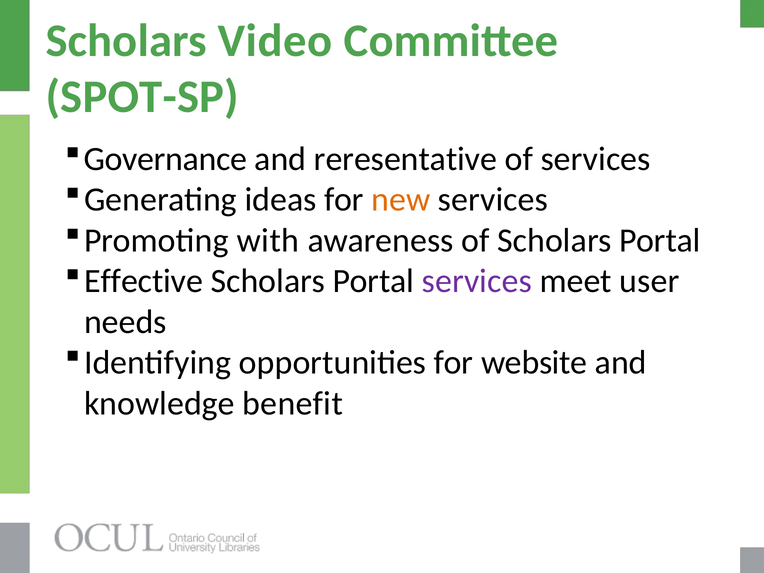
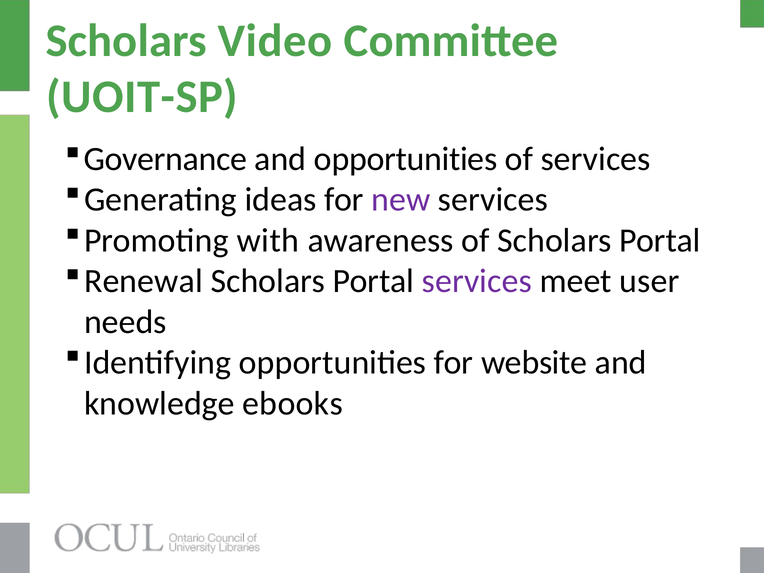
SPOT-SP: SPOT-SP -> UOIT-SP (142, 97)
and reresentative: reresentative -> opportunities (406, 159)
new colour: orange -> purple (401, 200)
Effective: Effective -> Renewal (143, 281)
benefit: benefit -> ebooks (293, 403)
